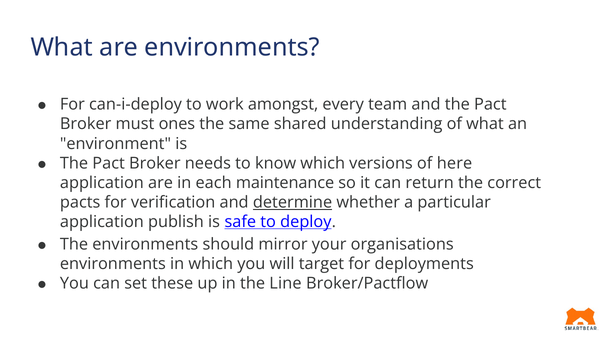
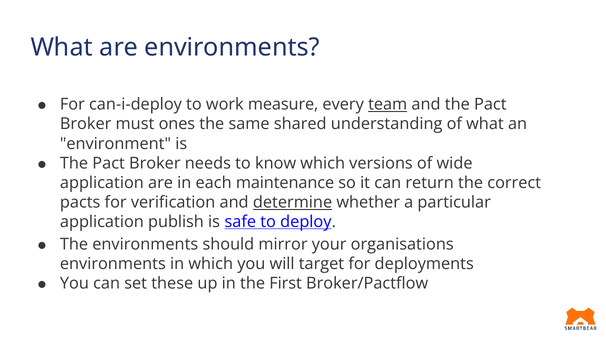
amongst: amongst -> measure (283, 104)
team underline: none -> present (388, 104)
here: here -> wide (455, 163)
Line: Line -> First (286, 283)
